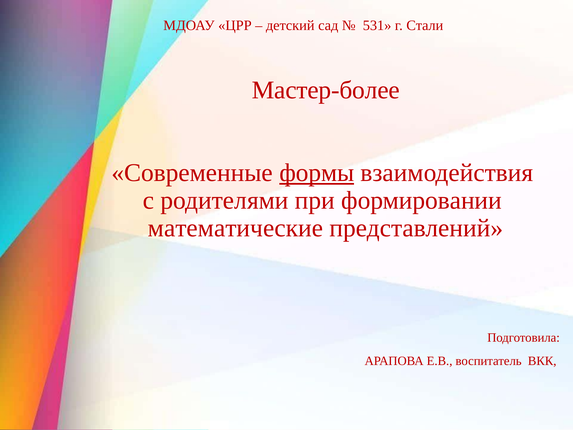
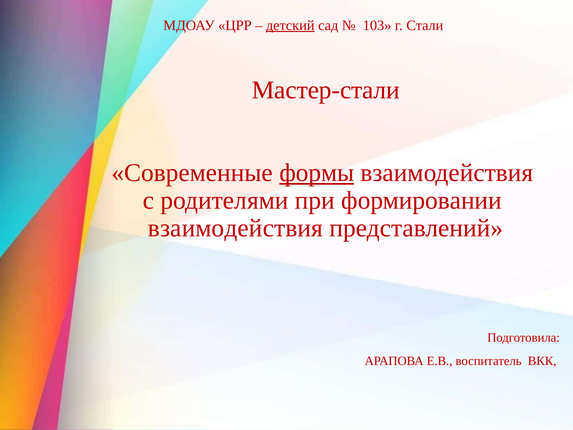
детский underline: none -> present (290, 25)
531: 531 -> 103 (377, 25)
Мастер-более: Мастер-более -> Мастер-стали (326, 90)
математические: математические -> взаимодействия (235, 228)
